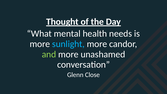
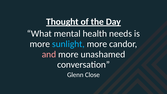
and colour: light green -> pink (49, 54)
